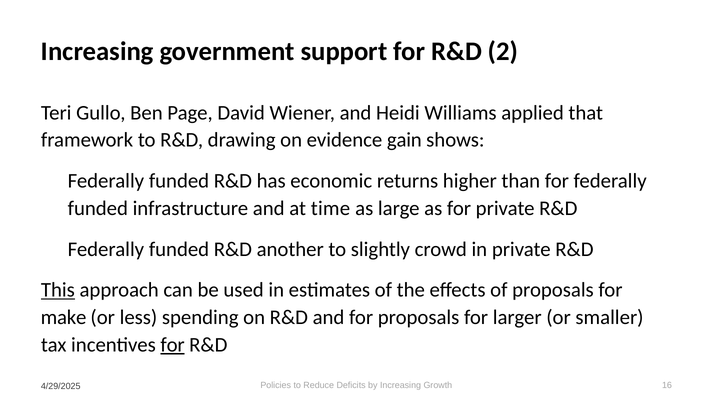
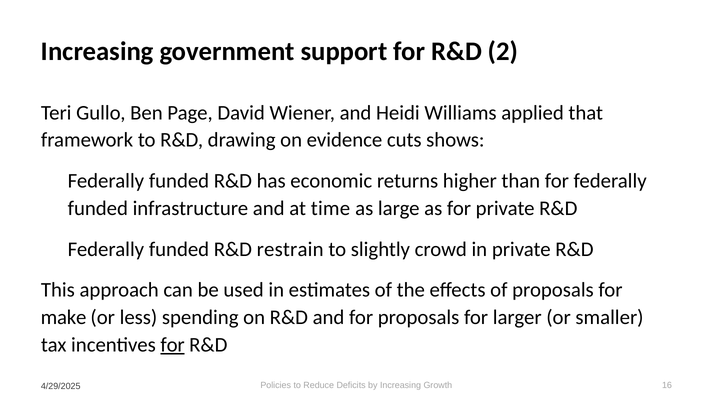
gain: gain -> cuts (404, 140)
another: another -> restrain (290, 249)
This underline: present -> none (58, 290)
